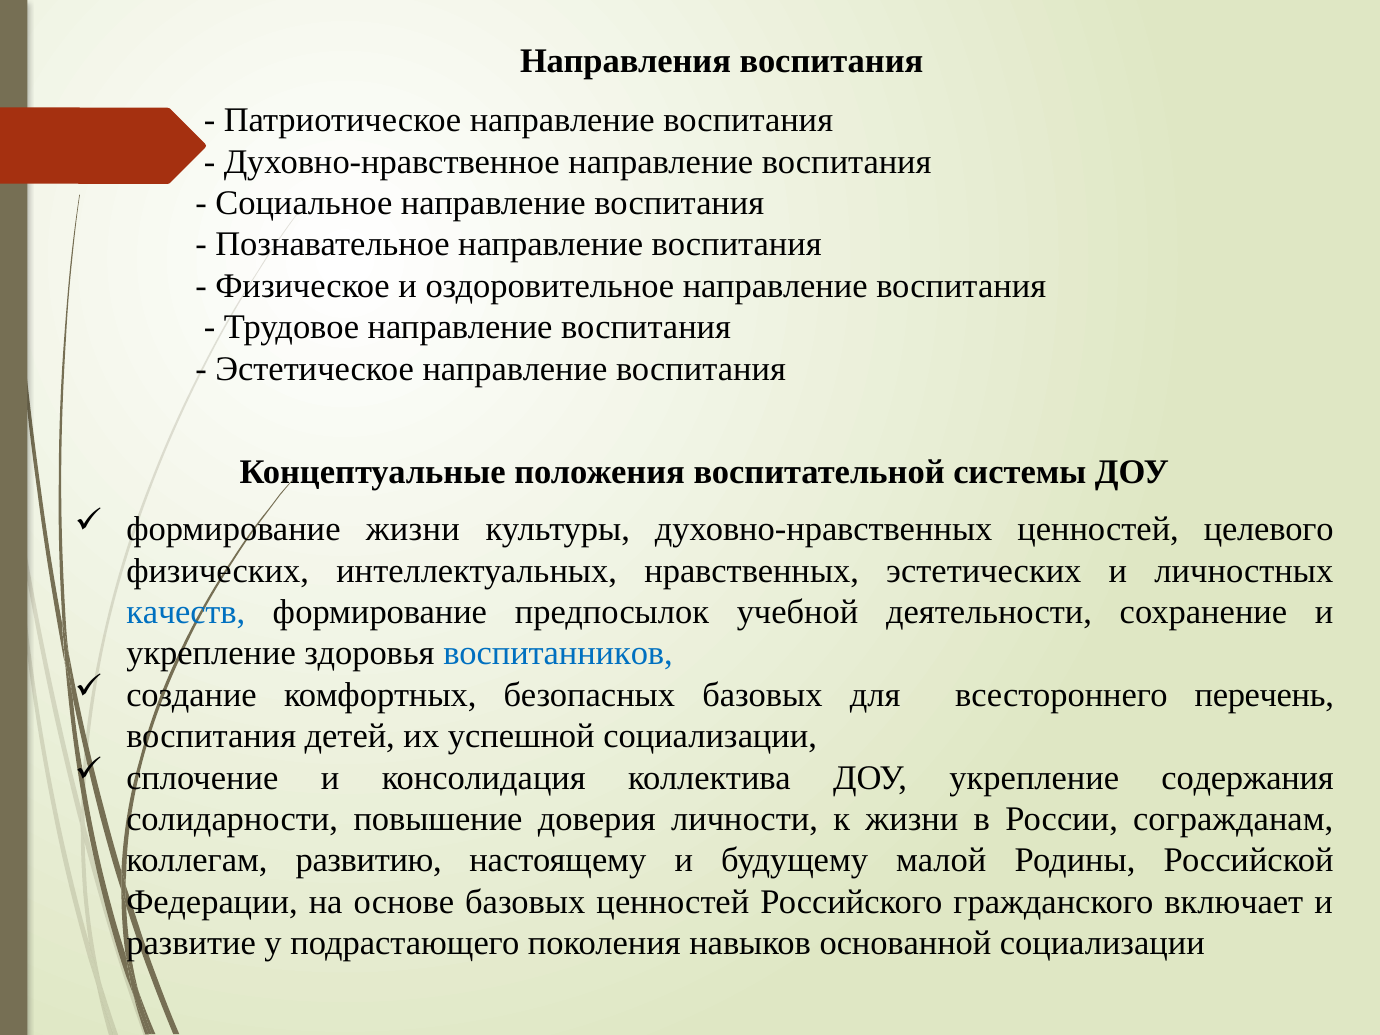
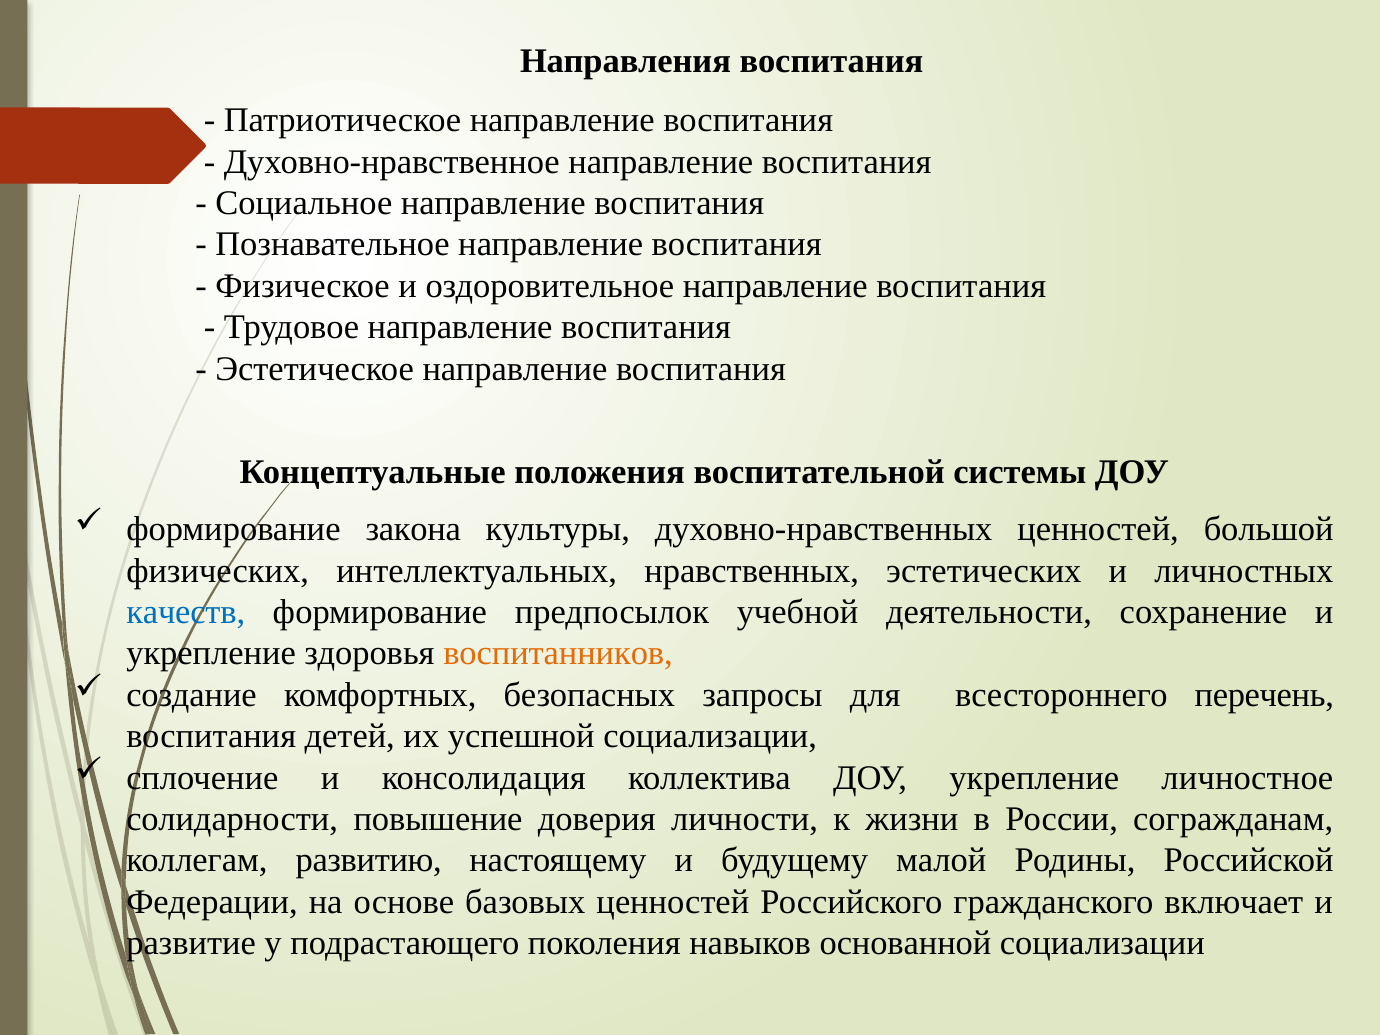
формирование жизни: жизни -> закона (413, 529)
целевого: целевого -> большой (1269, 529)
воспитанников colour: blue -> orange (558, 653)
безопасных базовых: базовых -> запросы (762, 695)
содержания: содержания -> личностное (1247, 778)
